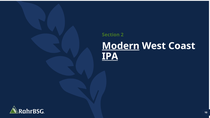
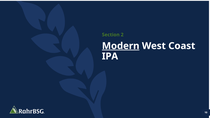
IPA underline: present -> none (110, 56)
